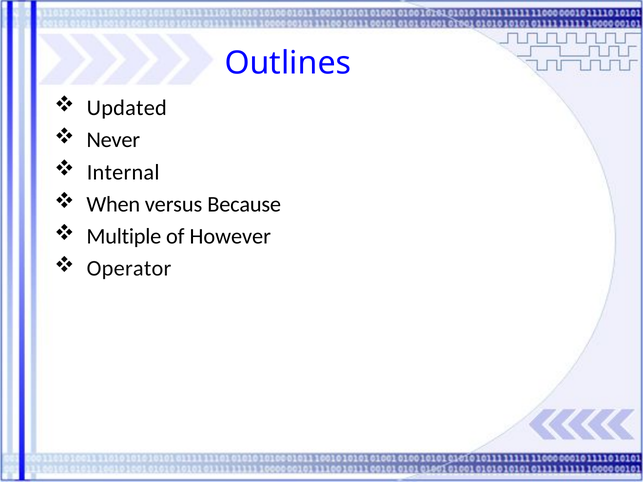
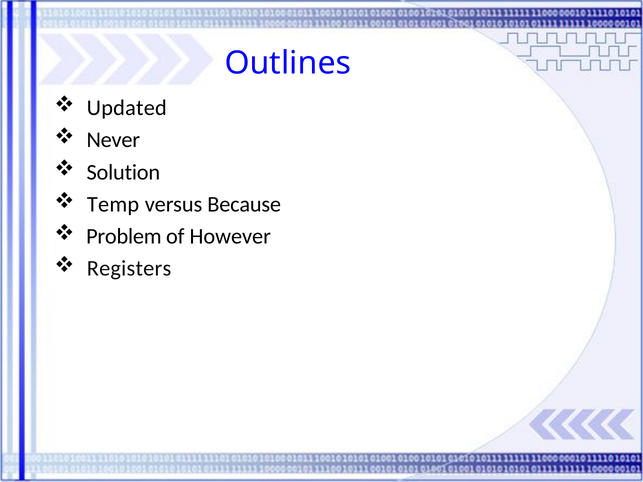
Internal: Internal -> Solution (123, 172)
When: When -> Temp (113, 204)
Multiple: Multiple -> Problem (124, 237)
Operator: Operator -> Registers (129, 269)
